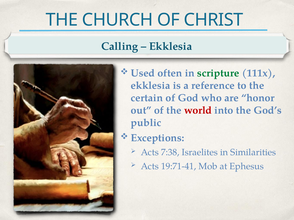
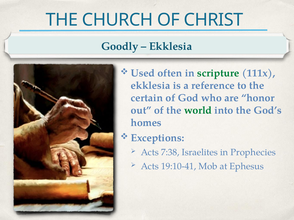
Calling: Calling -> Goodly (120, 46)
world colour: red -> green (198, 110)
public: public -> homes (146, 123)
Similarities: Similarities -> Prophecies (253, 153)
19:71-41: 19:71-41 -> 19:10-41 (179, 167)
